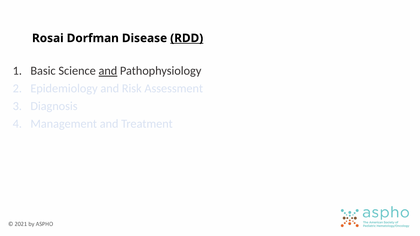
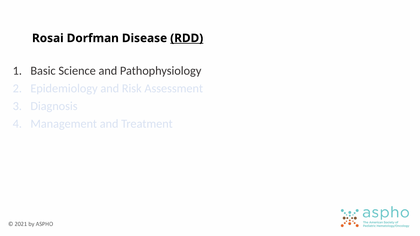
and underline: present -> none (108, 71)
